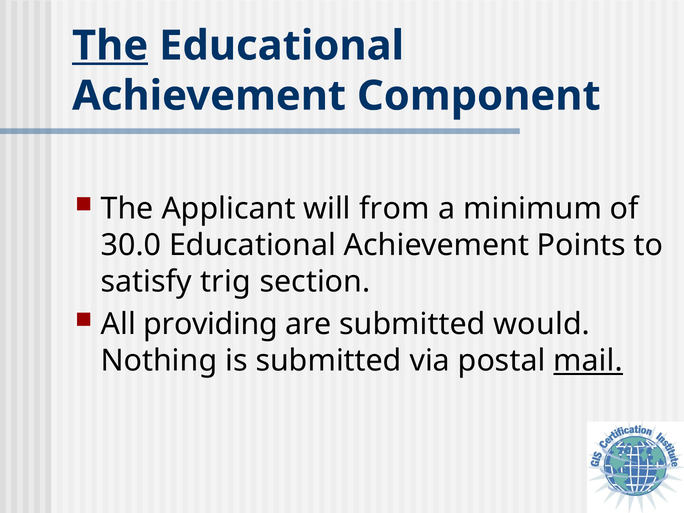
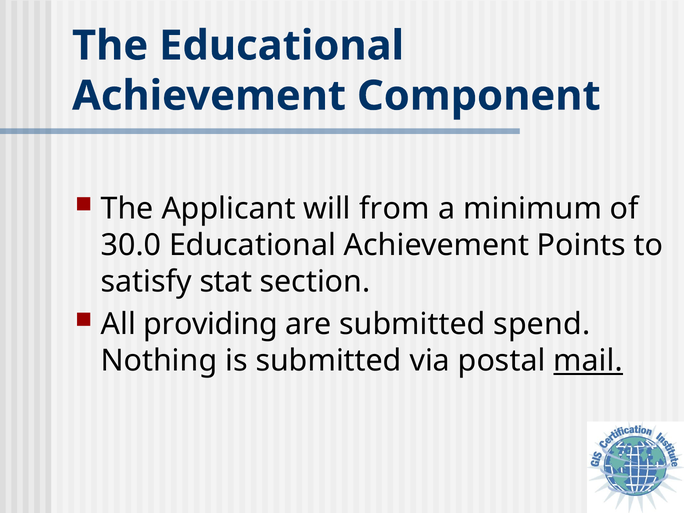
The underline: present -> none (110, 46)
trig: trig -> stat (226, 282)
would: would -> spend (542, 324)
